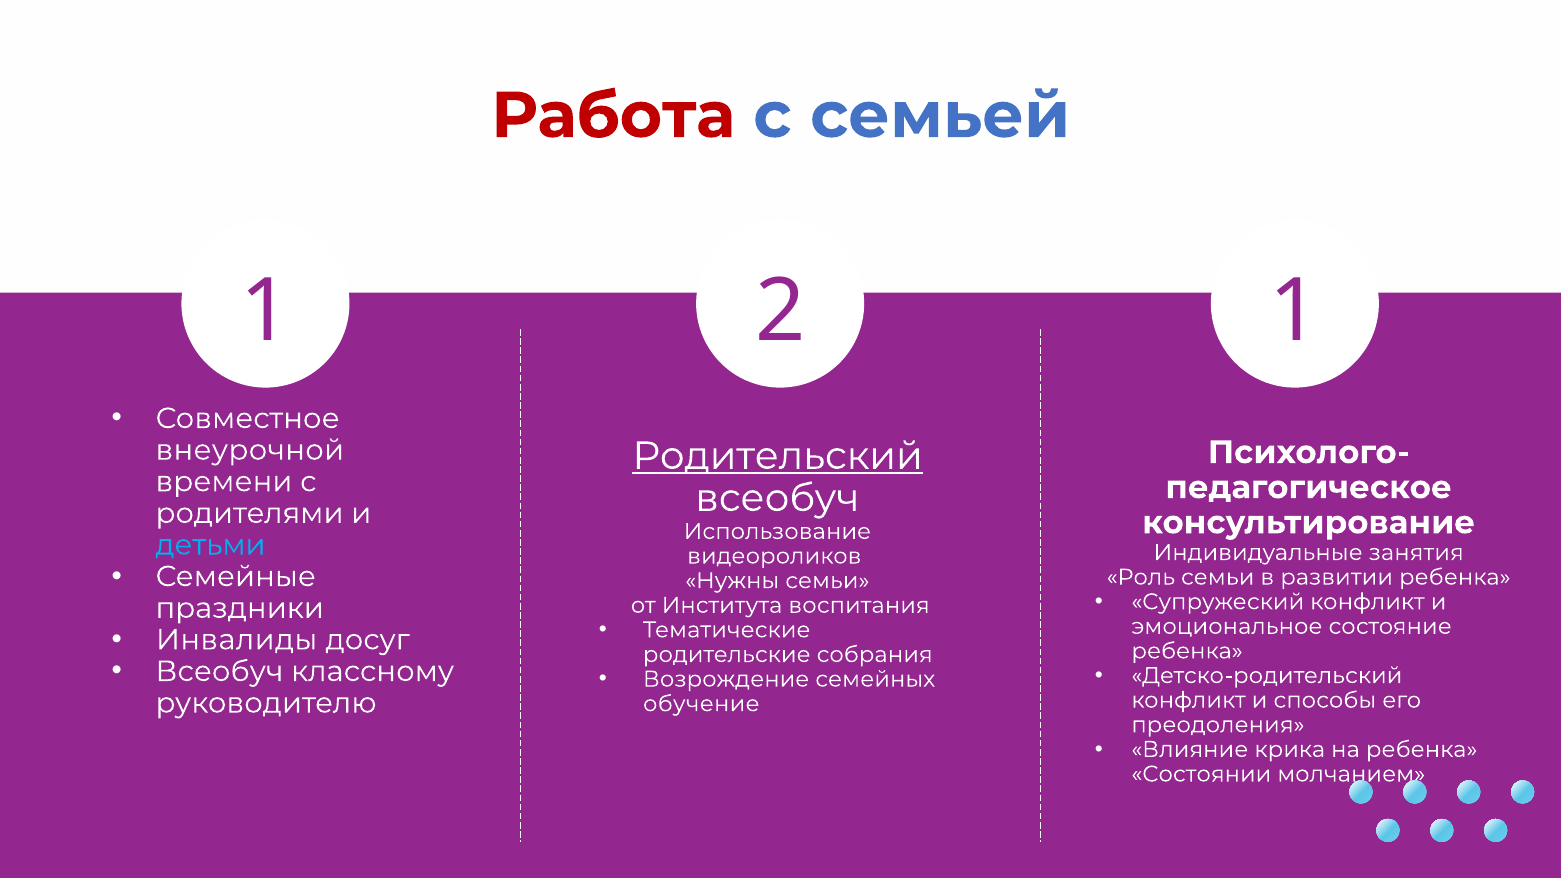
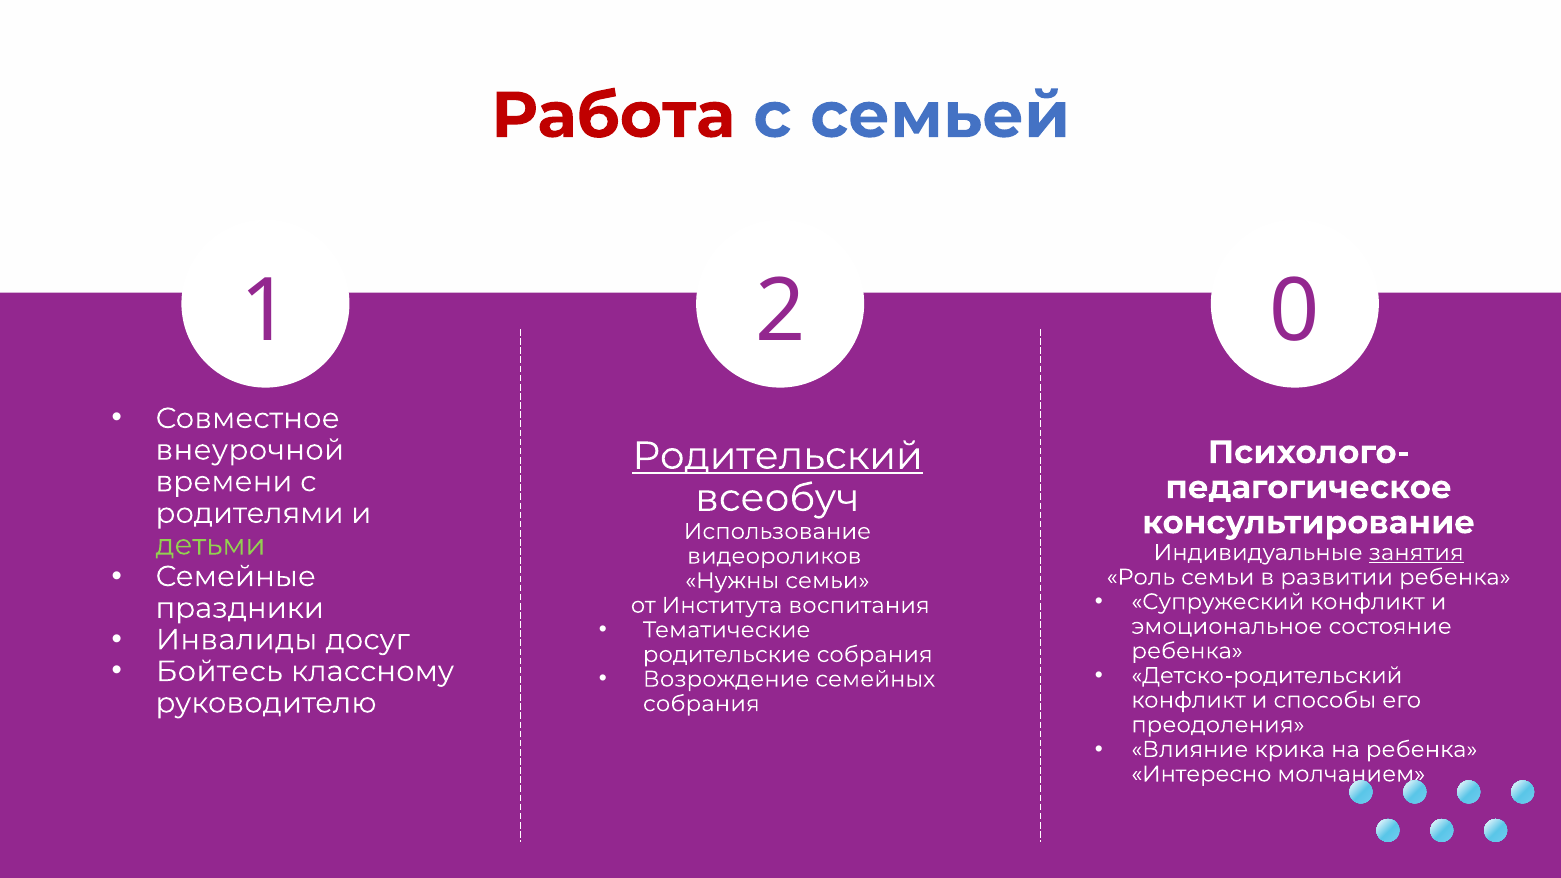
2 1: 1 -> 0 (1295, 311)
детьми colour: light blue -> light green (210, 545)
занятия underline: none -> present (1416, 553)
Всеобуч: Всеобуч -> Бойтесь (219, 671)
обучение: обучение -> собрания (701, 704)
Состоянии: Состоянии -> Интересно (1201, 774)
